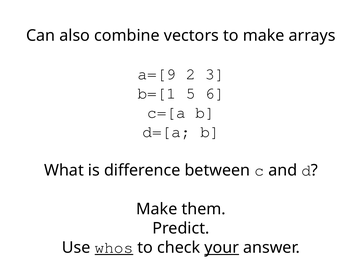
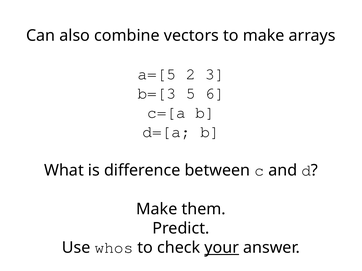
a=[9: a=[9 -> a=[5 (157, 74)
b=[1: b=[1 -> b=[3 (157, 93)
whos underline: present -> none (114, 248)
